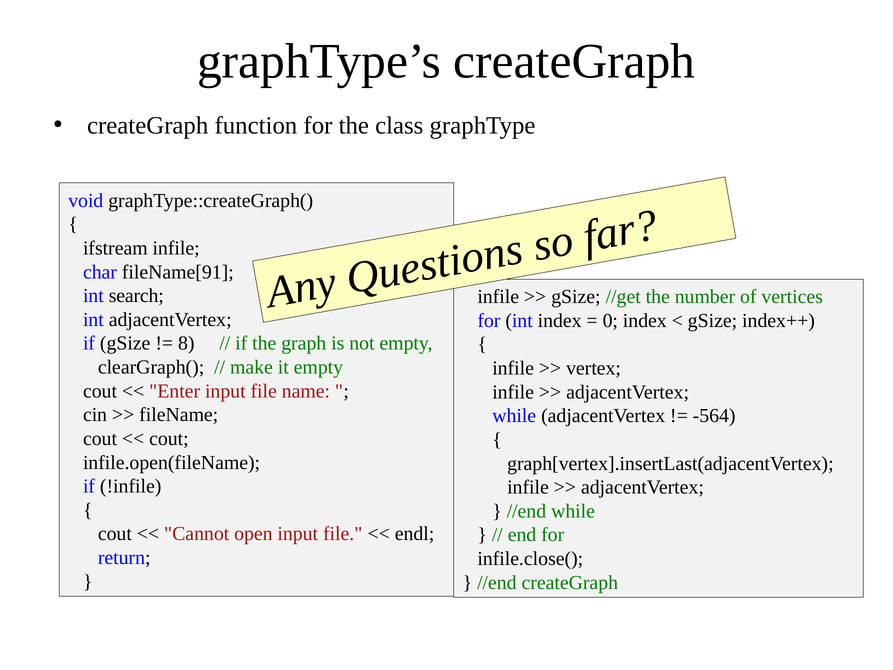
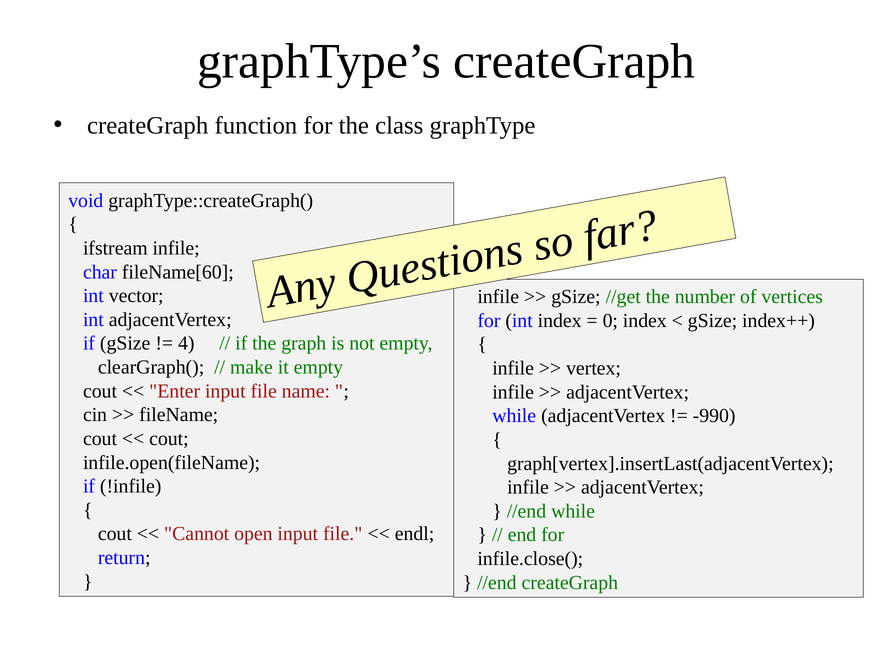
fileName[91: fileName[91 -> fileName[60 (178, 272)
search: search -> vector (136, 296)
8: 8 -> 4 (186, 343)
-564: -564 -> -990 (714, 416)
